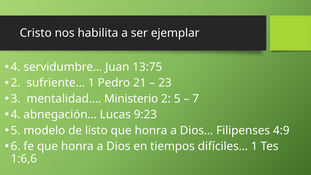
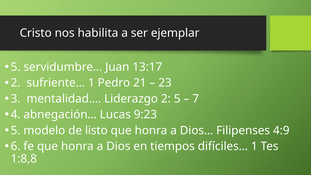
4: 4 -> 5 (16, 67)
13:75: 13:75 -> 13:17 (147, 67)
Ministerio: Ministerio -> Liderazgo (131, 99)
1:6,6: 1:6,6 -> 1:8,8 (24, 159)
